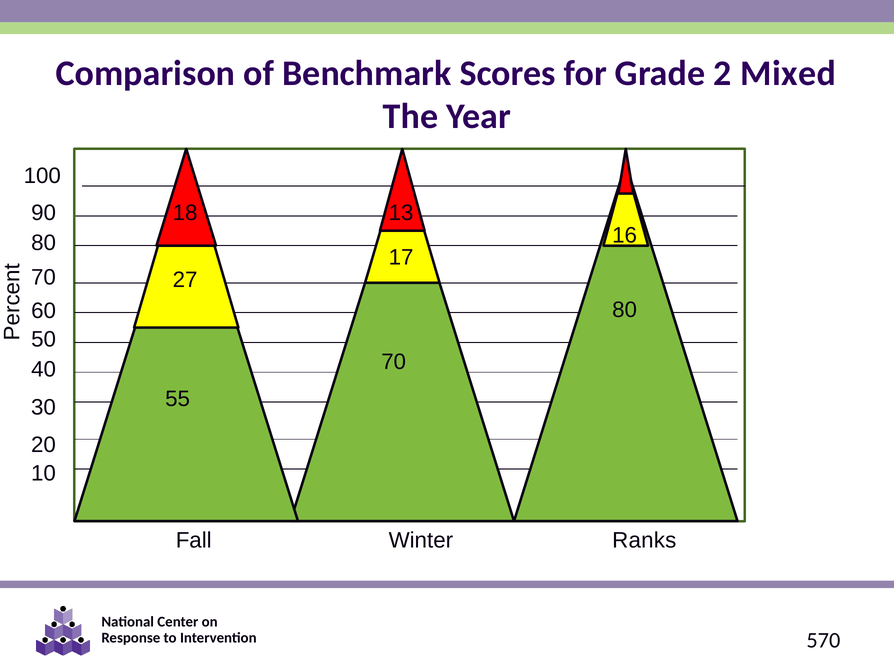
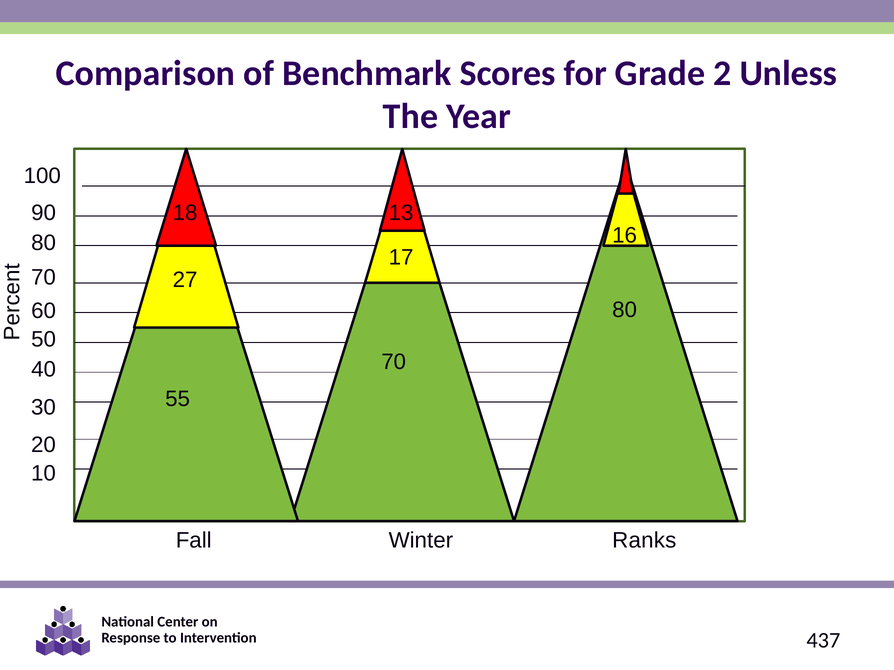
Mixed: Mixed -> Unless (788, 73)
570: 570 -> 437 (823, 641)
